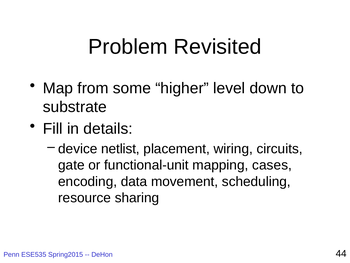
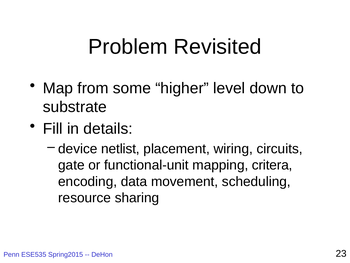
cases: cases -> critera (272, 165)
44: 44 -> 23 (341, 253)
